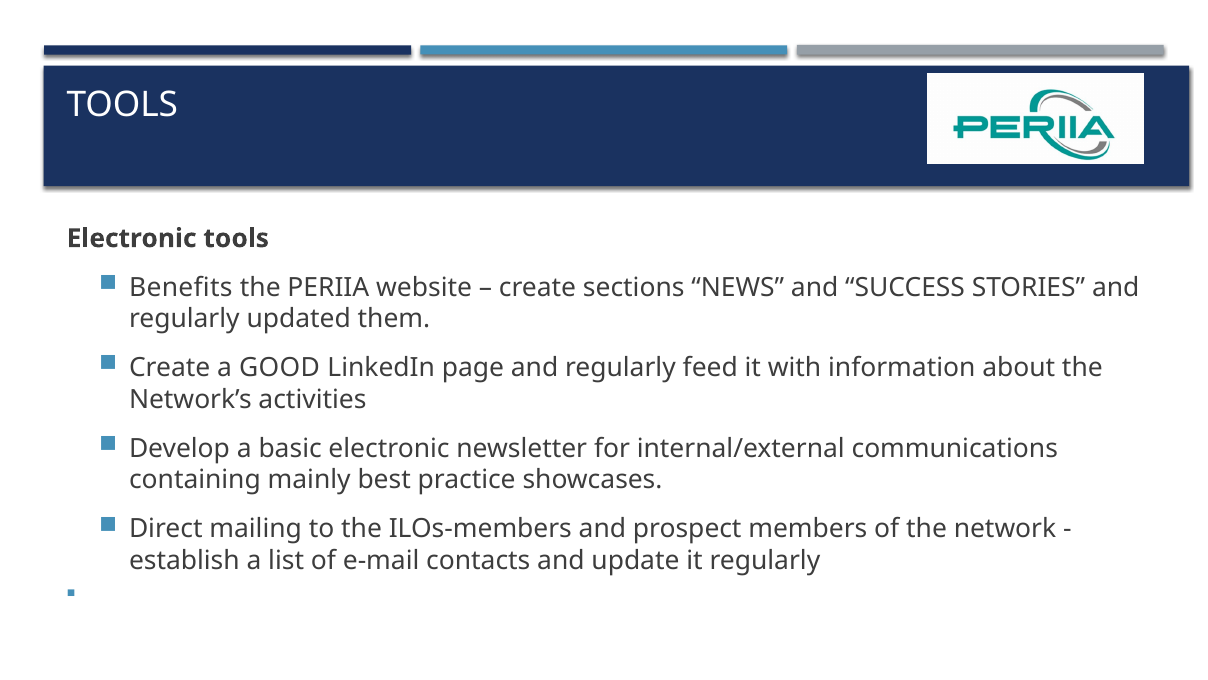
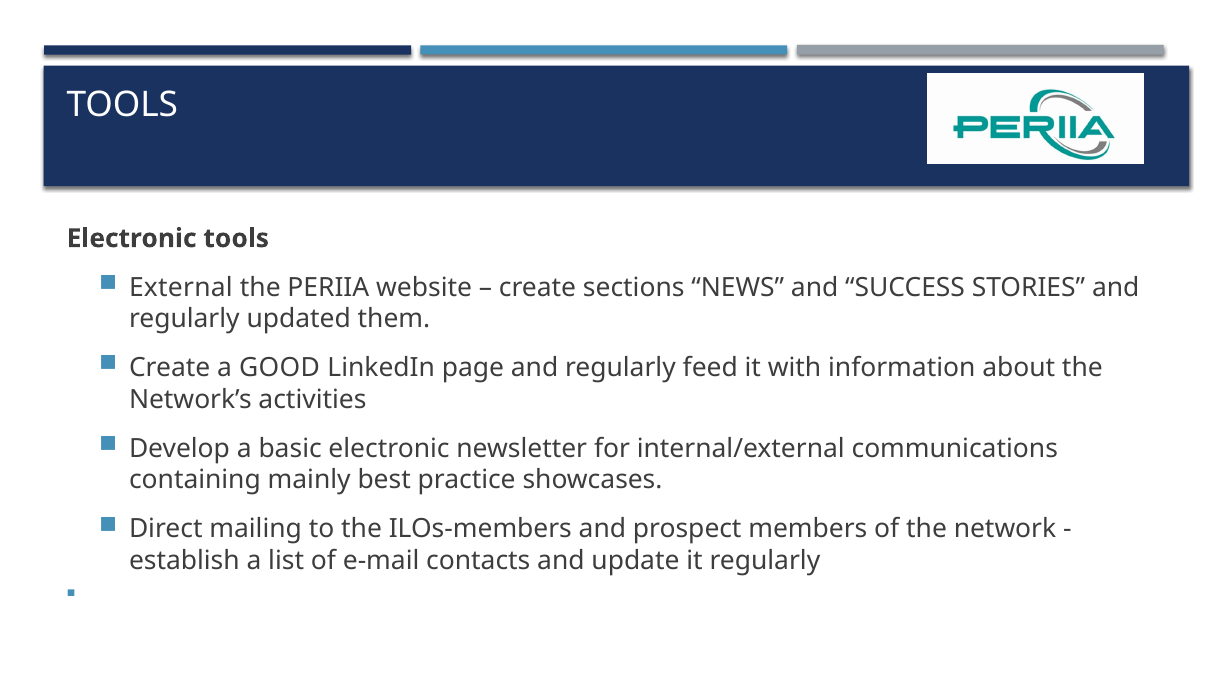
Benefits: Benefits -> External (181, 287)
